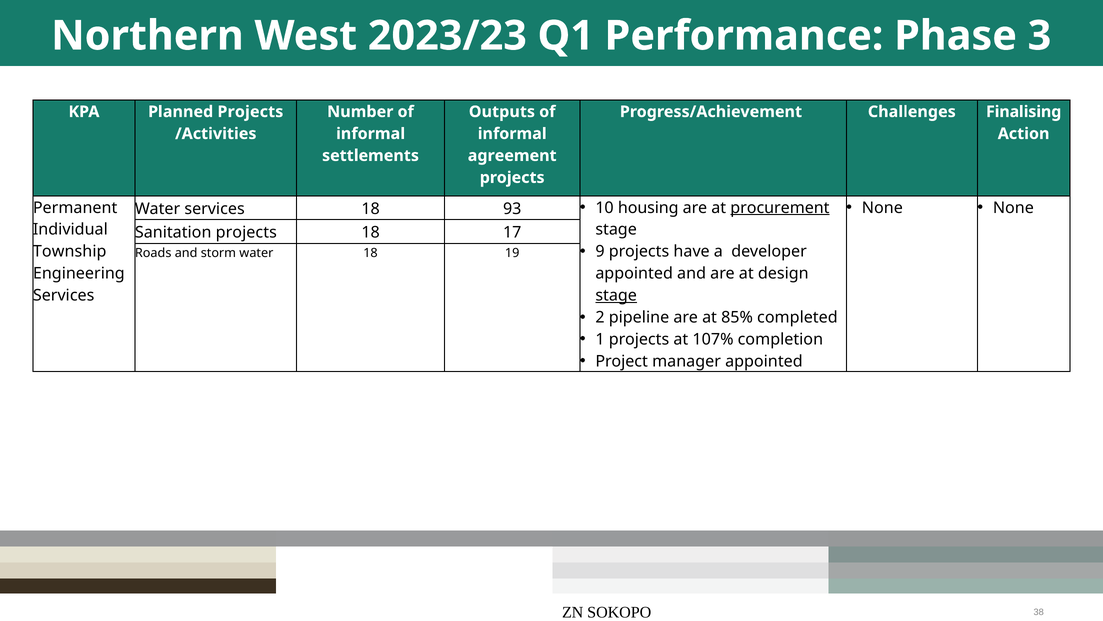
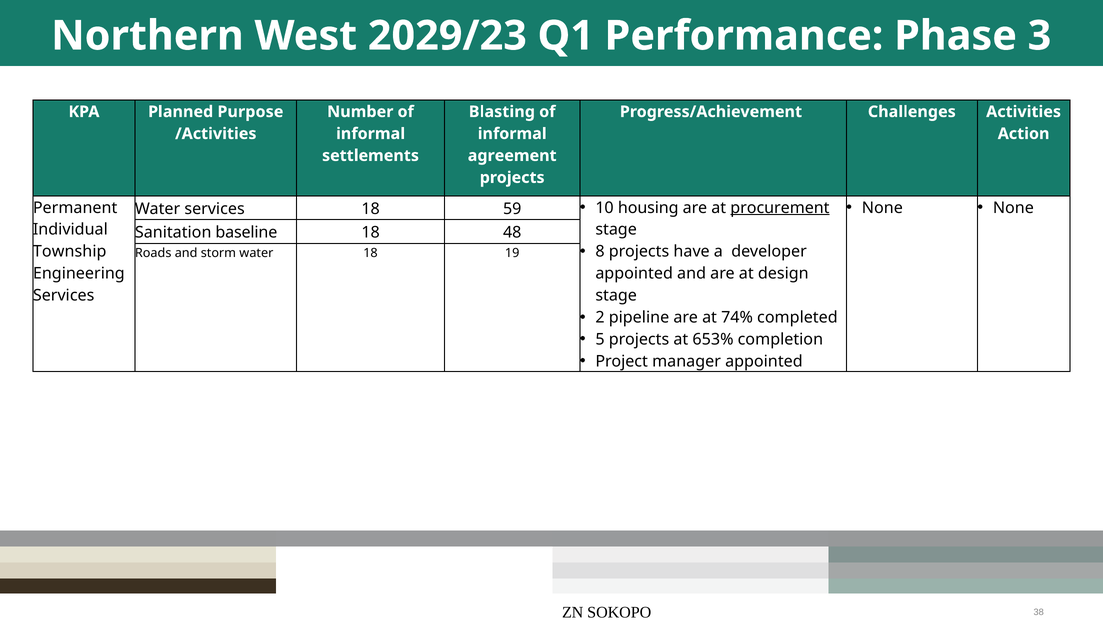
2023/23: 2023/23 -> 2029/23 (447, 36)
Planned Projects: Projects -> Purpose (250, 112)
Outputs: Outputs -> Blasting (502, 112)
Finalising: Finalising -> Activities (1024, 112)
93: 93 -> 59 (512, 209)
Sanitation projects: projects -> baseline (246, 232)
17: 17 -> 48 (512, 232)
9: 9 -> 8 (600, 251)
stage underline: present -> none (616, 295)
85%: 85% -> 74% (737, 317)
1: 1 -> 5 (600, 339)
107%: 107% -> 653% (713, 339)
